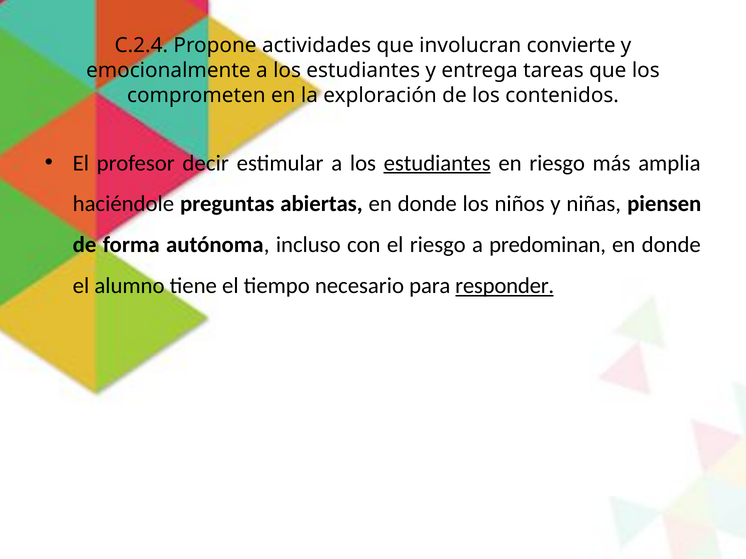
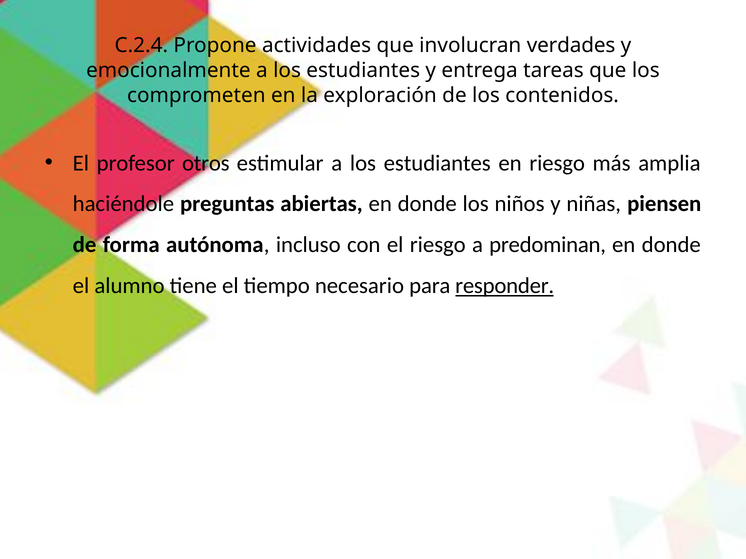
convierte: convierte -> verdades (571, 46)
decir: decir -> otros (206, 163)
estudiantes underline: present -> none (437, 163)
